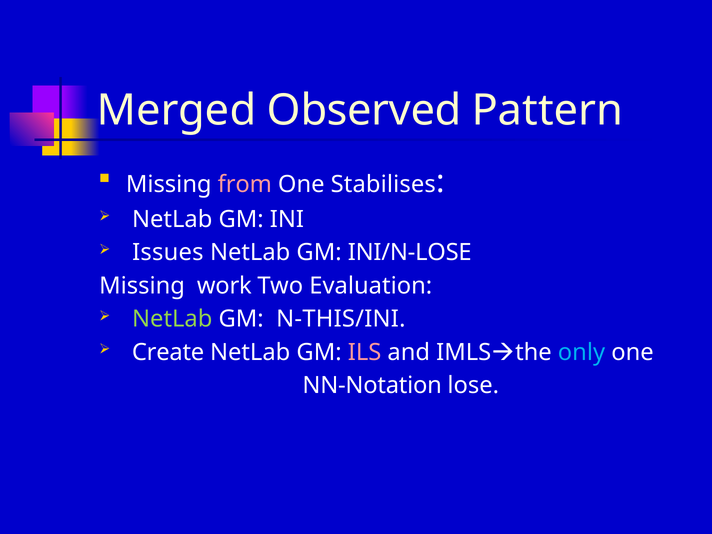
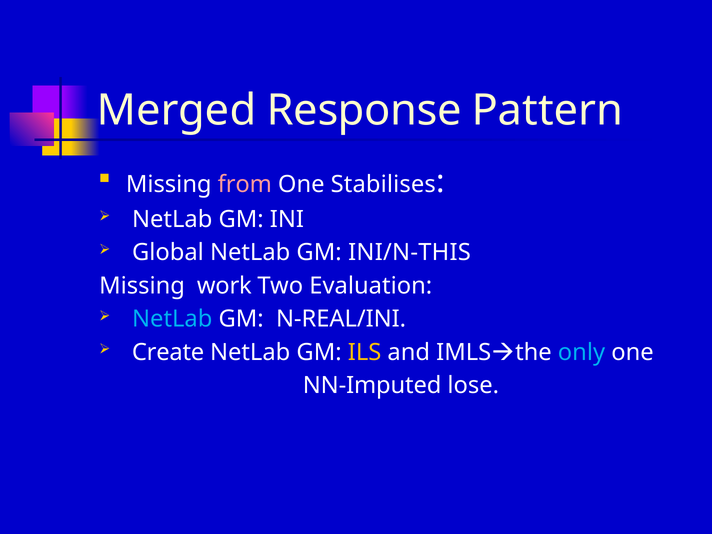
Observed: Observed -> Response (364, 110)
Issues: Issues -> Global (168, 253)
INI/N-LOSE: INI/N-LOSE -> INI/N-THIS (410, 253)
NetLab colour: light green -> light blue (172, 319)
N-THIS/INI: N-THIS/INI -> N-REAL/INI (341, 319)
ILS colour: pink -> yellow (365, 352)
NN-Notation: NN-Notation -> NN-Imputed (372, 385)
